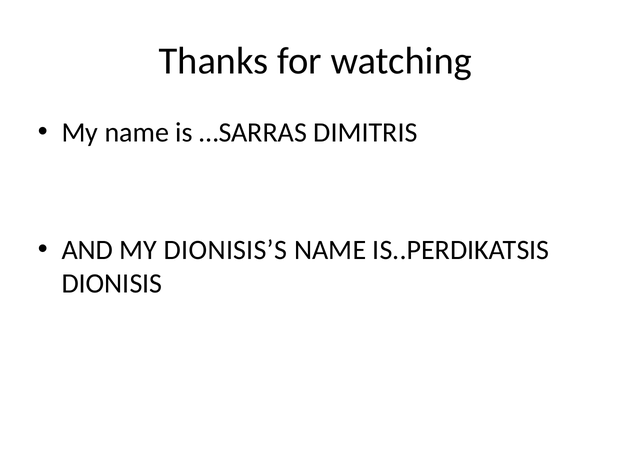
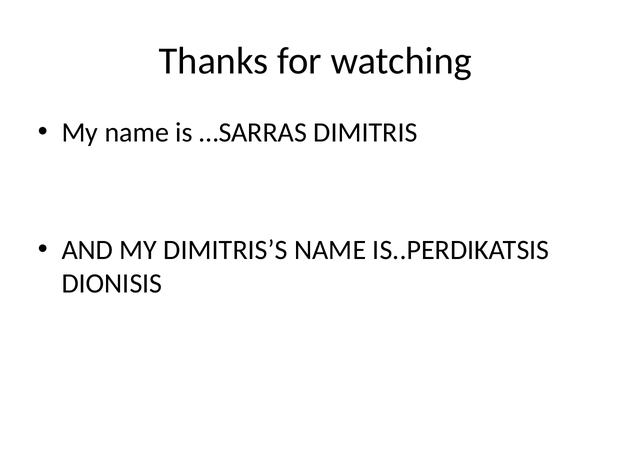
DIONISIS’S: DIONISIS’S -> DIMITRIS’S (226, 250)
